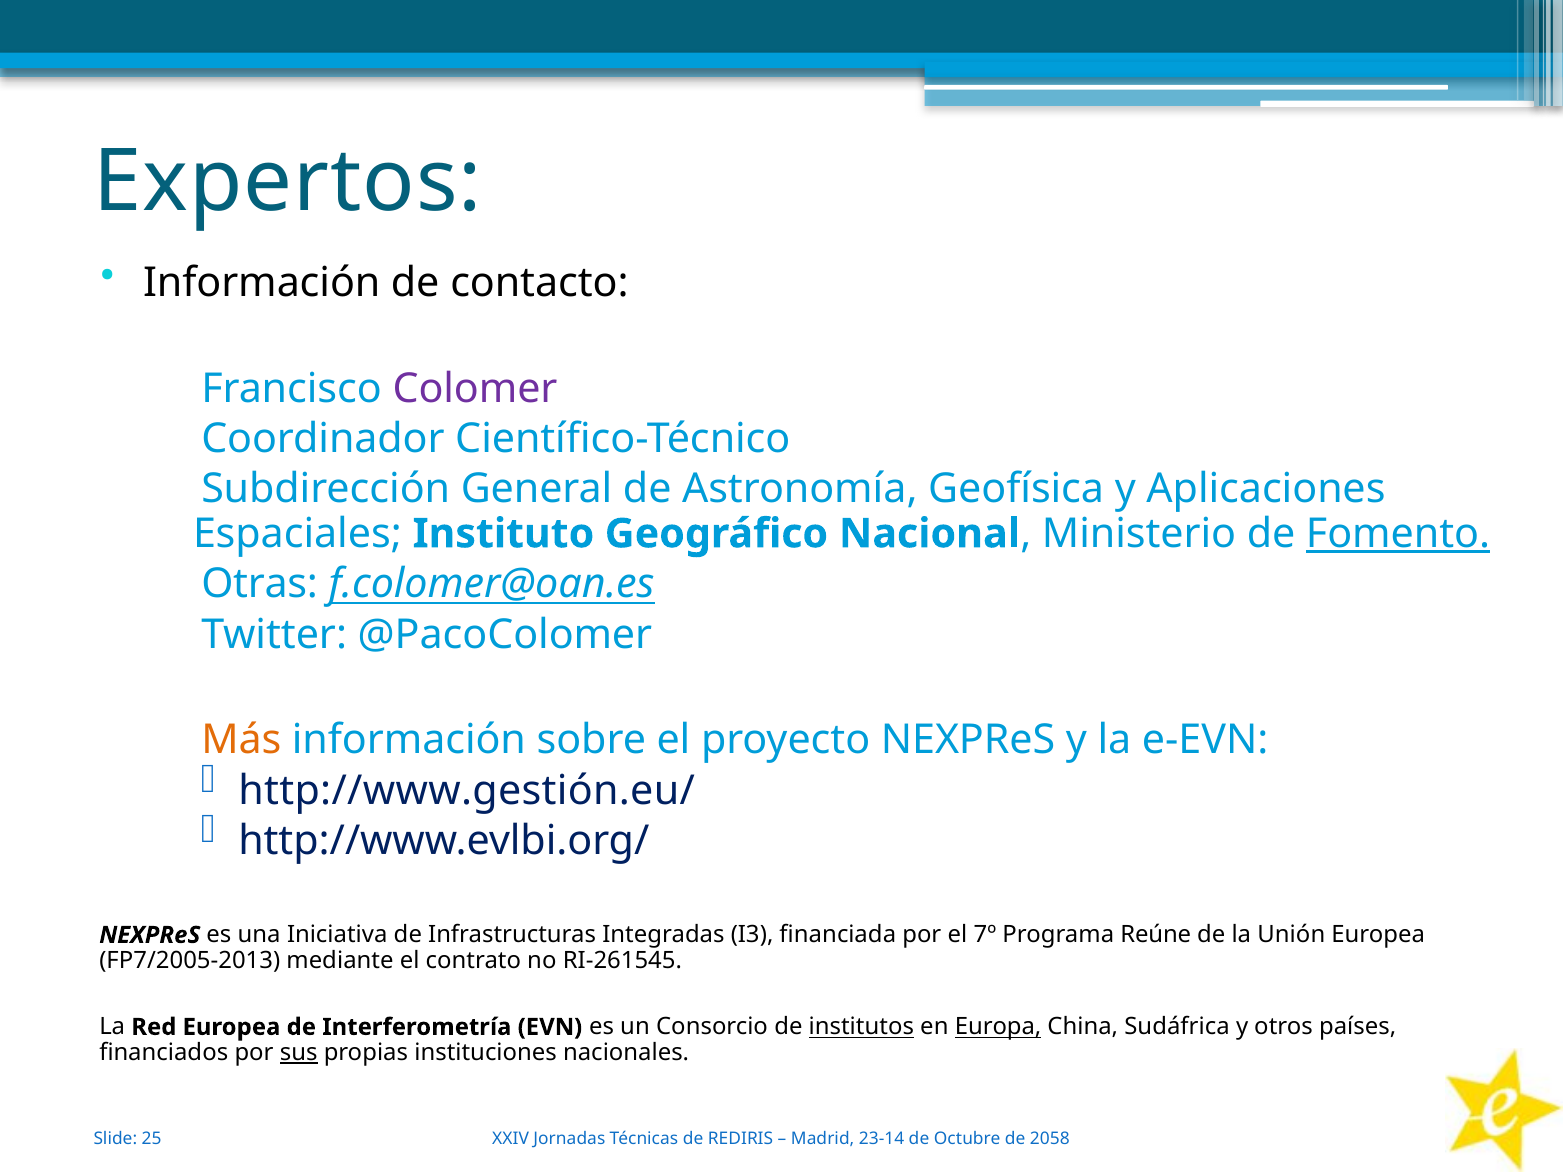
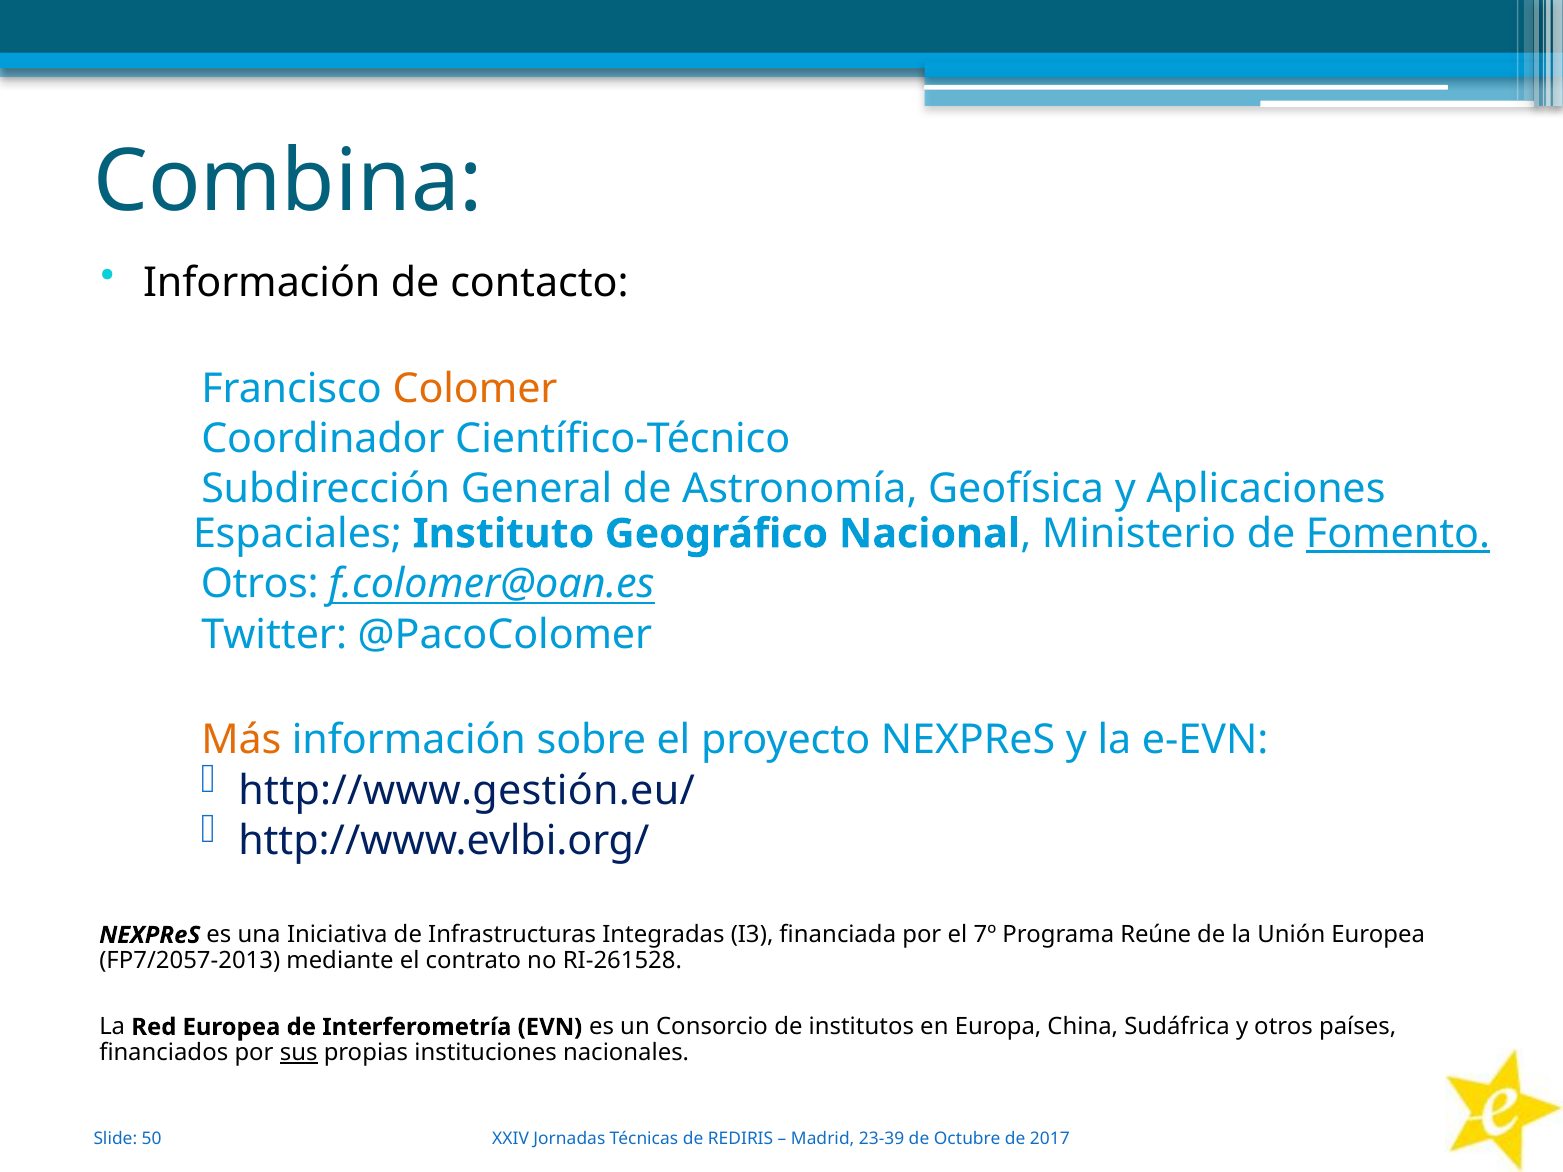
Expertos: Expertos -> Combina (288, 182)
Colomer colour: purple -> orange (475, 389)
Otras: Otras -> Otros (260, 584)
FP7/2005-2013: FP7/2005-2013 -> FP7/2057-2013 (190, 961)
RI-261545: RI-261545 -> RI-261528 (622, 961)
institutos underline: present -> none (861, 1027)
Europa underline: present -> none (998, 1027)
25: 25 -> 50 (152, 1139)
23-14: 23-14 -> 23-39 (882, 1139)
2058: 2058 -> 2017 (1050, 1139)
